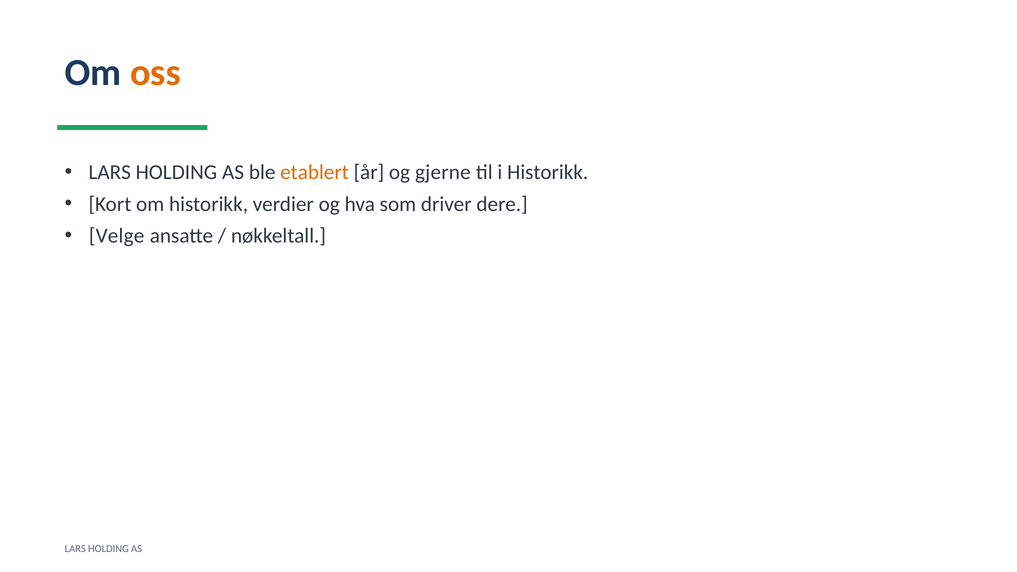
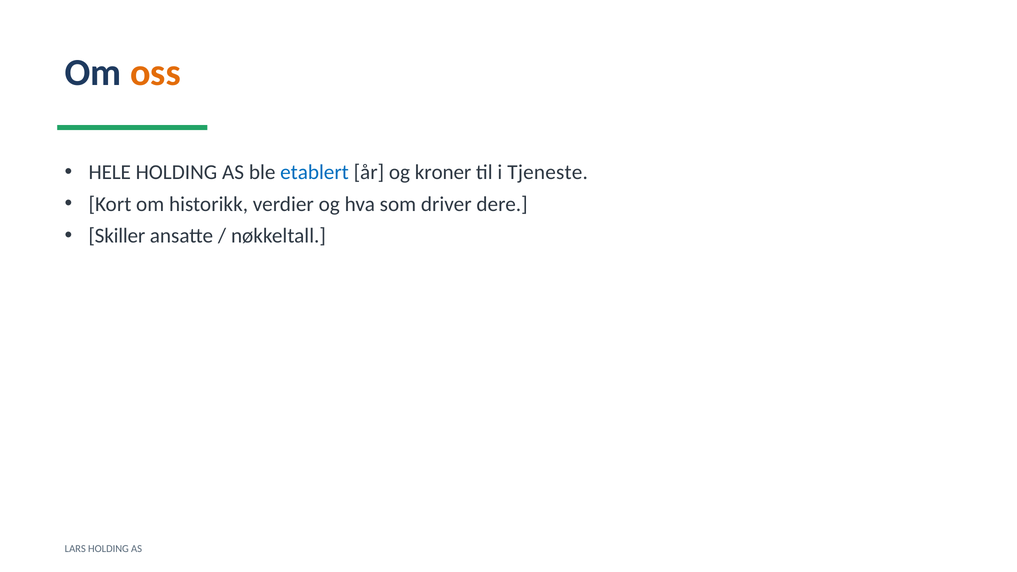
LARS: LARS -> HELE (110, 172)
etablert colour: orange -> blue (315, 172)
gjerne: gjerne -> kroner (443, 172)
i Historikk: Historikk -> Tjeneste (548, 172)
Velge: Velge -> Skiller (117, 236)
